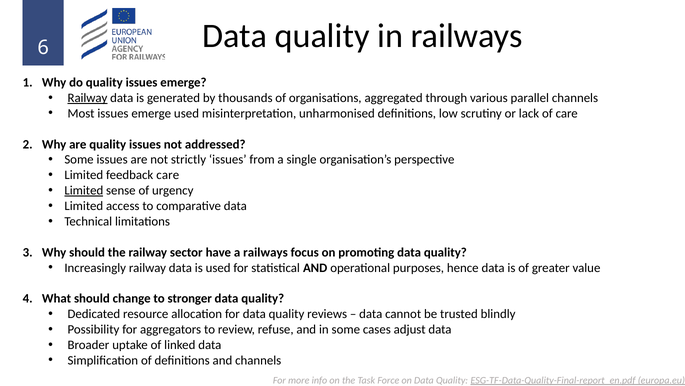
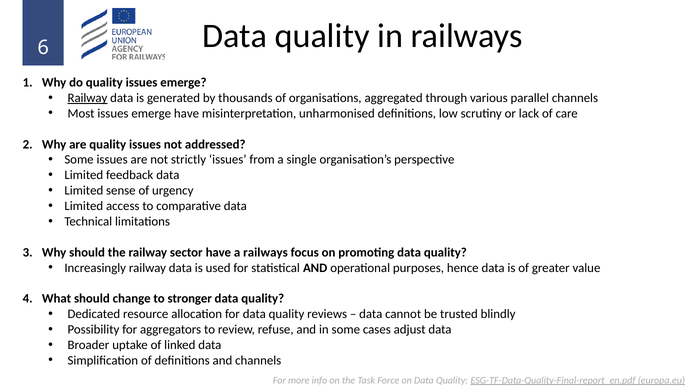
emerge used: used -> have (187, 113)
feedback care: care -> data (168, 175)
Limited underline: present -> none (84, 190)
